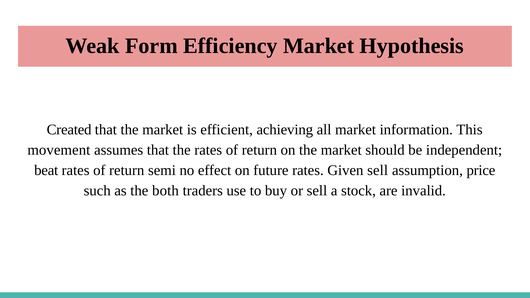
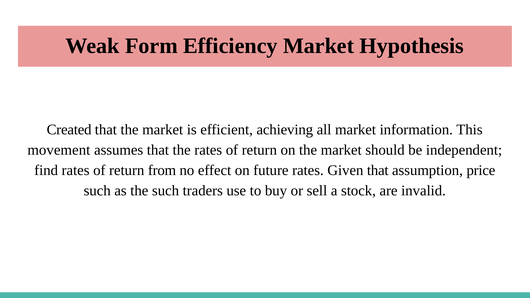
beat: beat -> find (46, 170)
semi: semi -> from (162, 170)
Given sell: sell -> that (378, 170)
the both: both -> such (166, 191)
